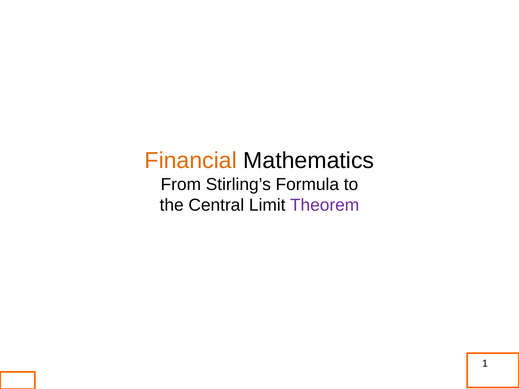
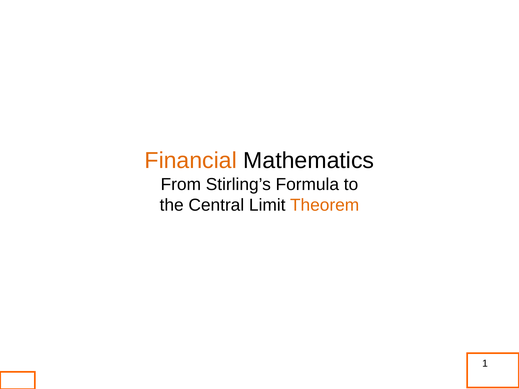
Theorem colour: purple -> orange (325, 205)
